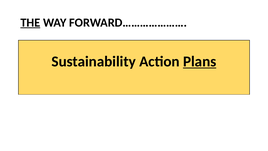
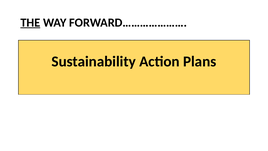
Plans underline: present -> none (200, 61)
